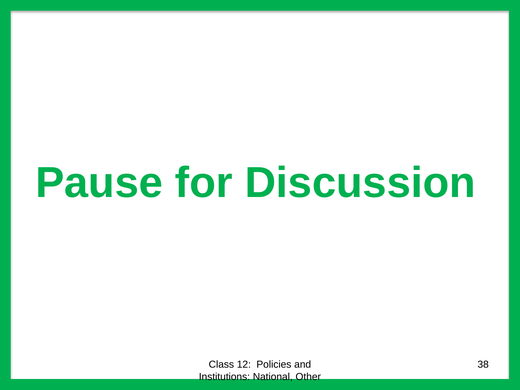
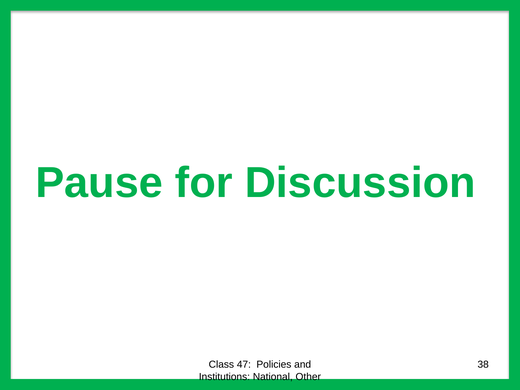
12: 12 -> 47 (244, 365)
